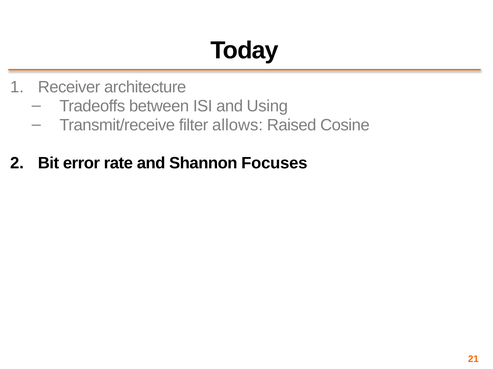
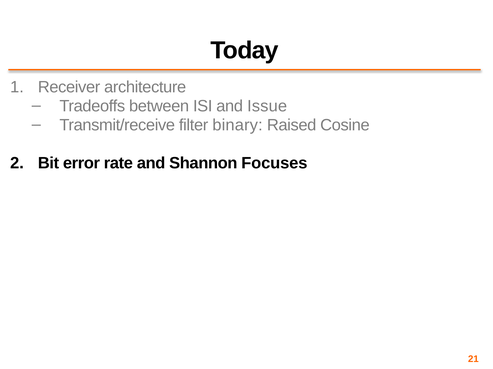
Using: Using -> Issue (267, 106)
allows: allows -> binary (238, 125)
